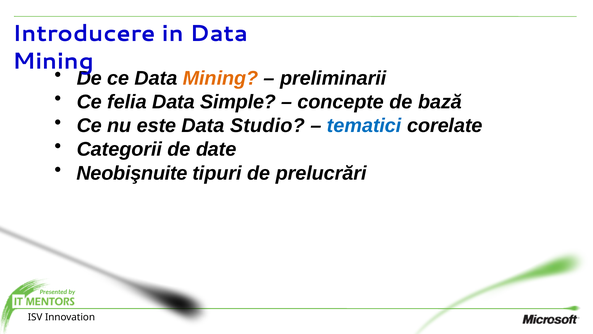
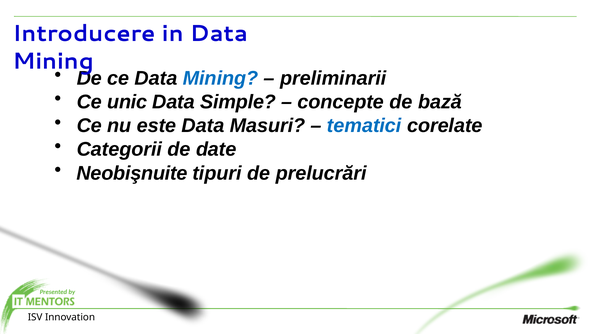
Mining colour: orange -> blue (221, 78)
felia: felia -> unic (127, 102)
Studio: Studio -> Masuri (268, 126)
